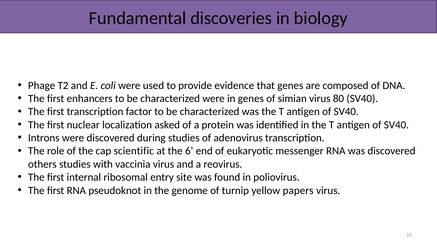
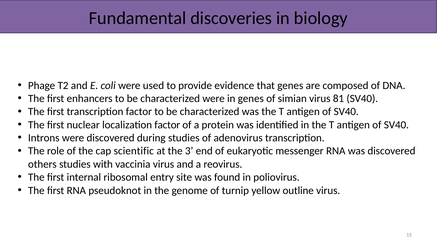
80: 80 -> 81 (338, 98)
localization asked: asked -> factor (167, 125)
6: 6 -> 3 (189, 151)
papers: papers -> outline (298, 190)
